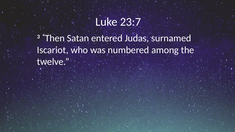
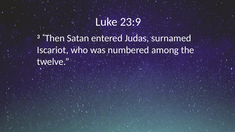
23:7: 23:7 -> 23:9 (131, 22)
